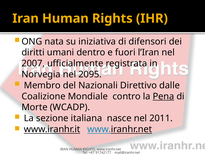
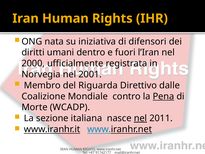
2007: 2007 -> 2000 (33, 63)
2095: 2095 -> 2001 (90, 74)
Nazionali: Nazionali -> Riguarda (98, 85)
nel underline: none -> present (140, 118)
